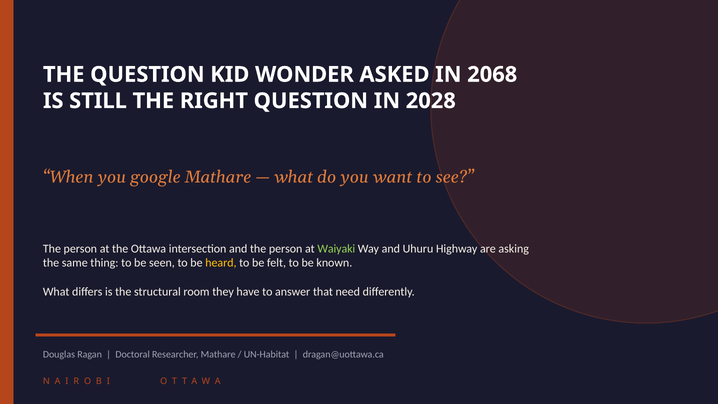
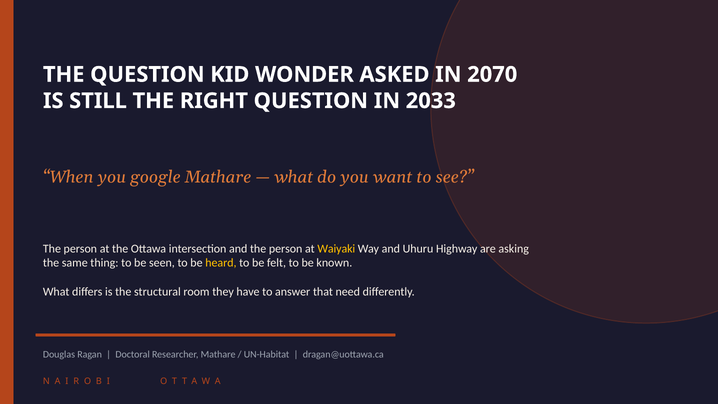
2068: 2068 -> 2070 (492, 75)
2028: 2028 -> 2033 (431, 101)
Waiyaki colour: light green -> yellow (336, 249)
